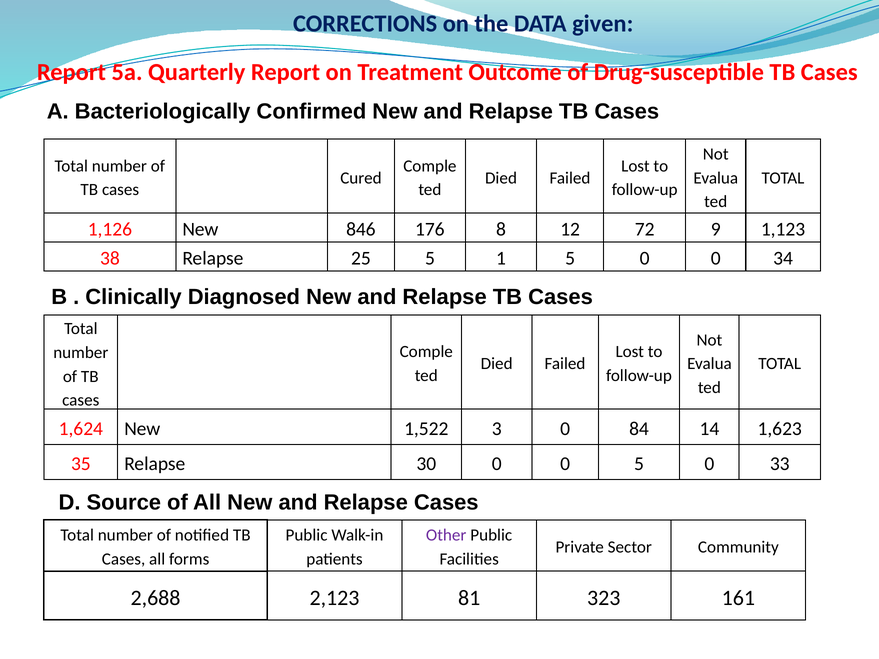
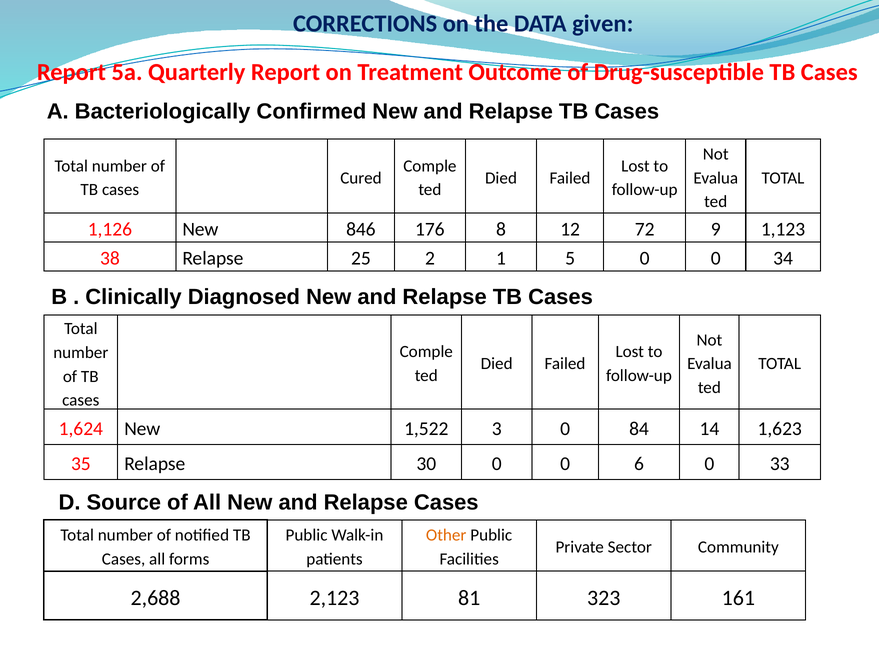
25 5: 5 -> 2 (430, 259)
0 5: 5 -> 6 (639, 464)
Other colour: purple -> orange (446, 535)
